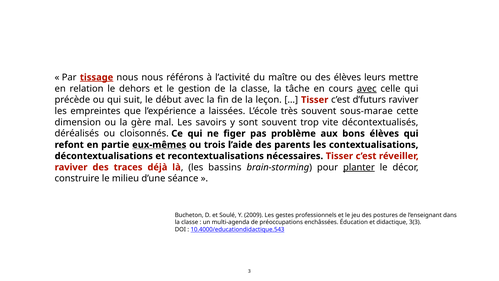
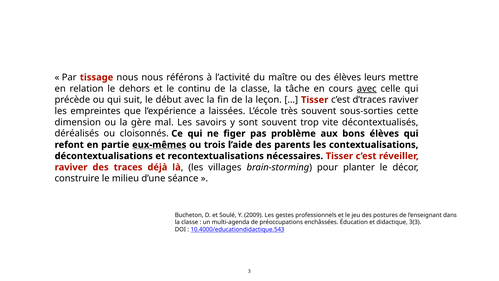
tissage underline: present -> none (97, 77)
gestion: gestion -> continu (194, 88)
d’futurs: d’futurs -> d’traces (369, 100)
sous-marae: sous-marae -> sous-sorties (366, 111)
bassins: bassins -> villages (225, 167)
planter underline: present -> none (359, 167)
